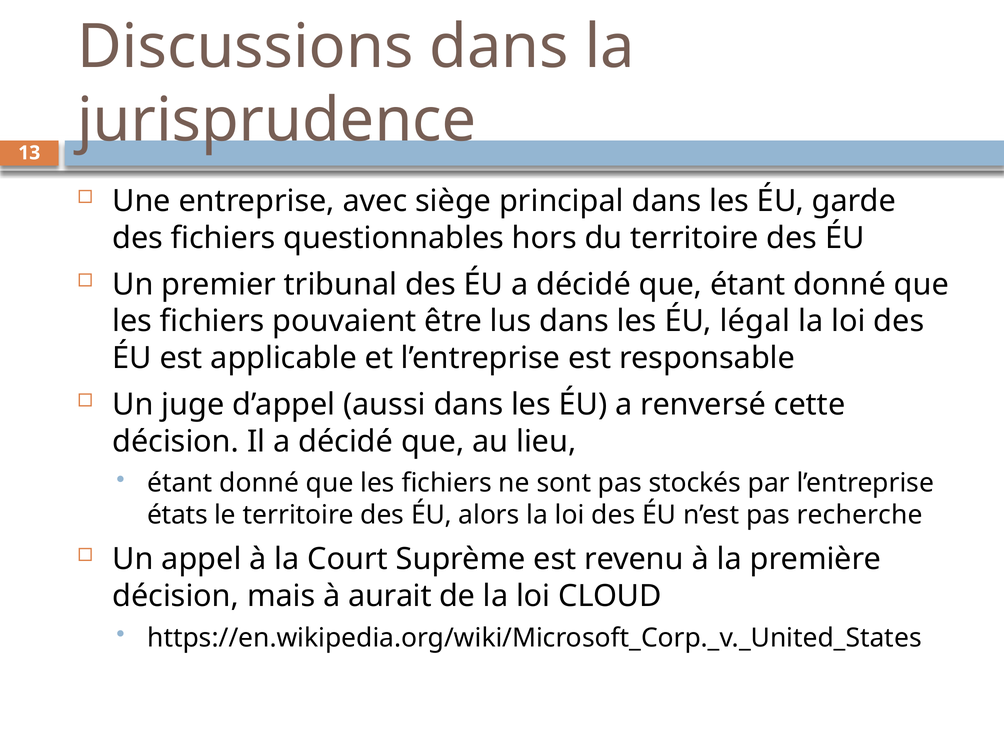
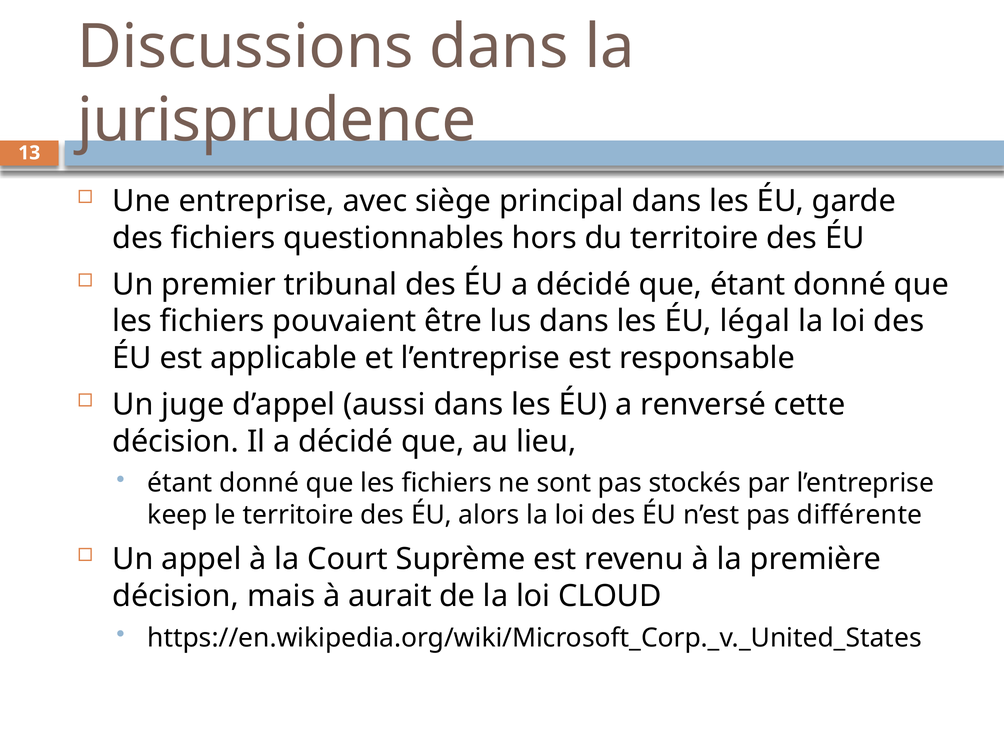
états: états -> keep (177, 515)
recherche: recherche -> différente (860, 515)
